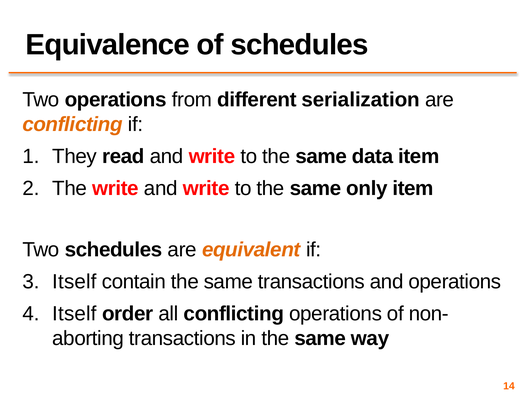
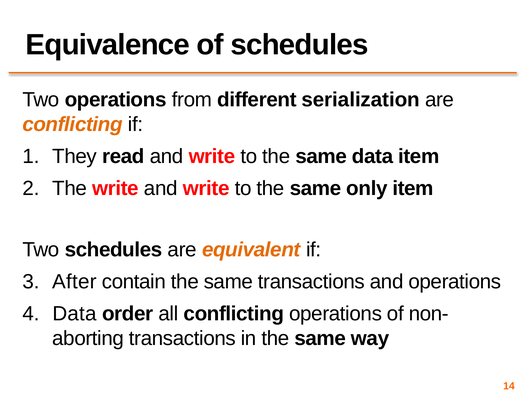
Itself: Itself -> After (74, 282)
Itself: Itself -> Data (74, 314)
